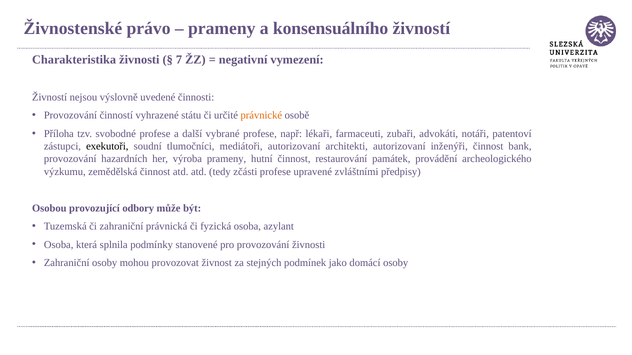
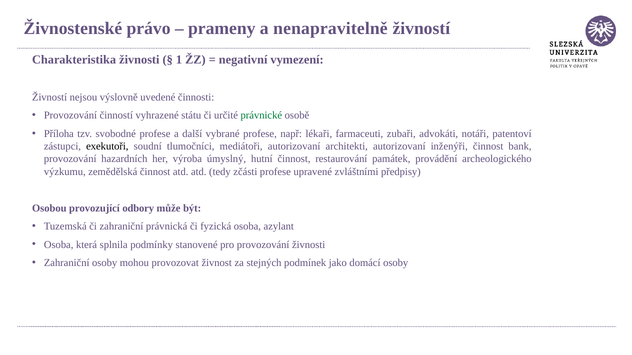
konsensuálního: konsensuálního -> nenapravitelně (330, 28)
7: 7 -> 1 (179, 60)
právnické colour: orange -> green (261, 116)
výroba prameny: prameny -> úmyslný (226, 159)
